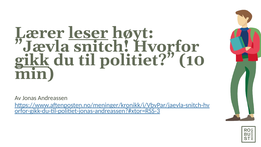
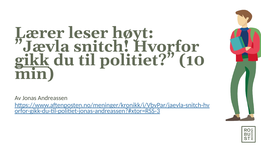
leser underline: present -> none (88, 33)
